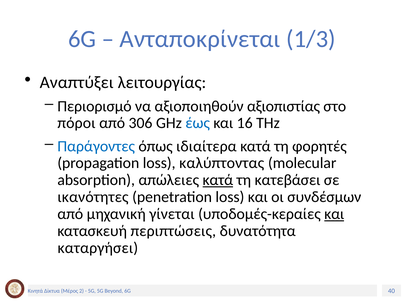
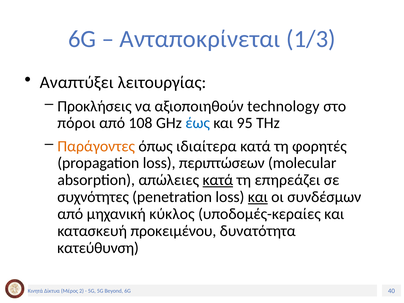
Περιορισμό: Περιορισμό -> Προκλήσεις (94, 106)
αξιοπιστίας: αξιοπιστίας -> technology (283, 106)
306: 306 -> 108 (140, 123)
16: 16 -> 95 (245, 123)
Παράγοντες colour: blue -> orange (96, 146)
καλύπτοντας: καλύπτοντας -> περιπτώσεων (222, 163)
κατεβάσει: κατεβάσει -> επηρεάζει (287, 180)
ικανότητες: ικανότητες -> συχνότητες (93, 197)
και underline: none -> present (258, 197)
γίνεται: γίνεται -> κύκλος (172, 214)
και underline: present -> none (334, 214)
περιπτώσεις: περιπτώσεις -> προκειμένου (173, 231)
καταργήσει: καταργήσει -> κατεύθυνση (98, 248)
